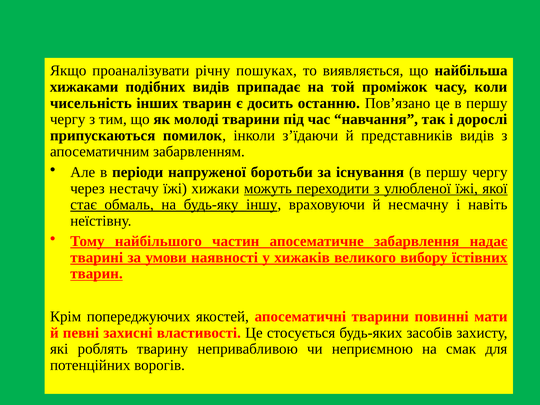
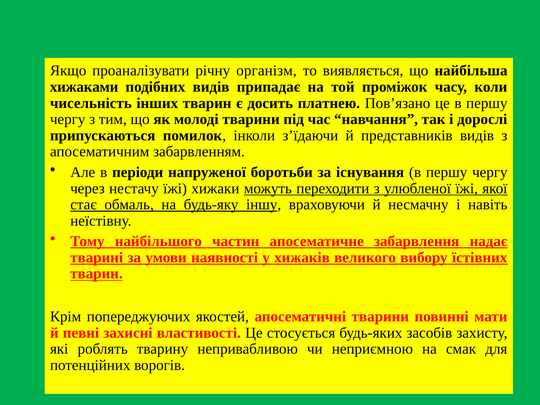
пошуках: пошуках -> організм (267, 71)
останню: останню -> платнею (329, 103)
